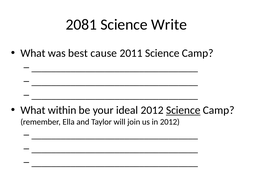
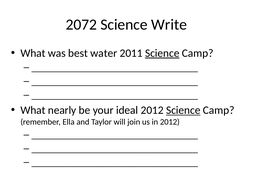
2081: 2081 -> 2072 (81, 24)
cause: cause -> water (104, 53)
Science underline: none -> present (162, 53)
within: within -> nearly (62, 110)
